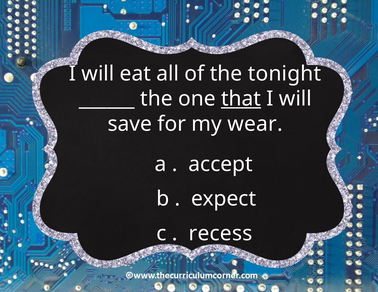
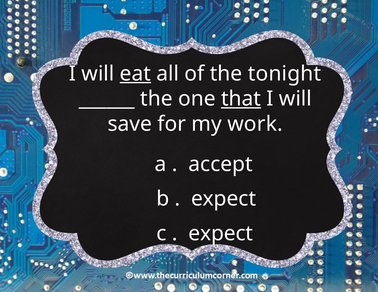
eat underline: none -> present (135, 74)
wear: wear -> work (255, 124)
recess: recess -> expect (221, 233)
